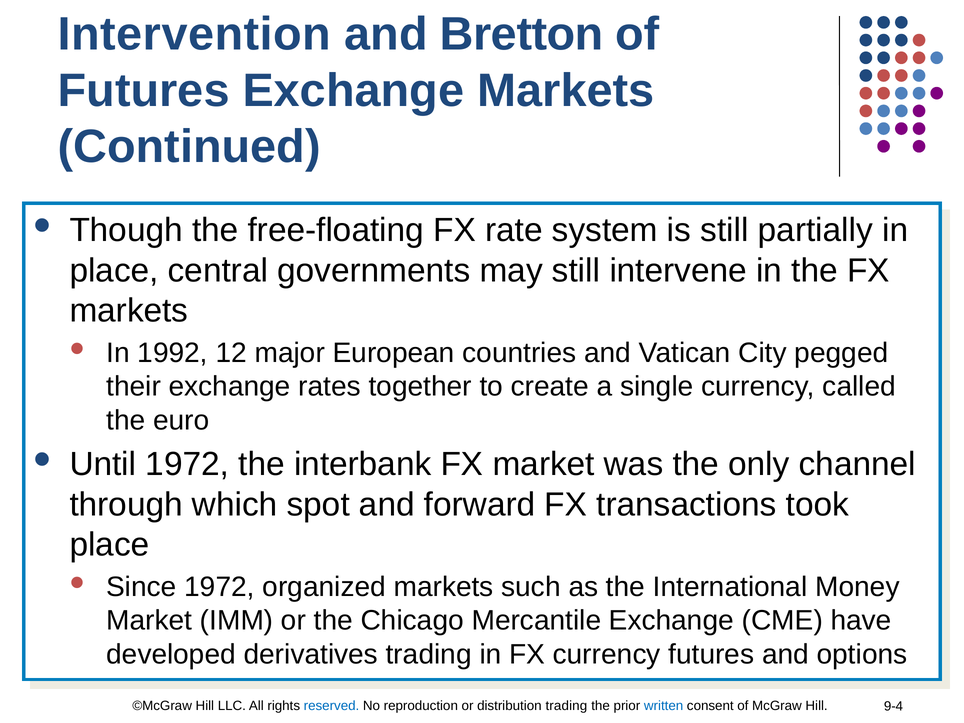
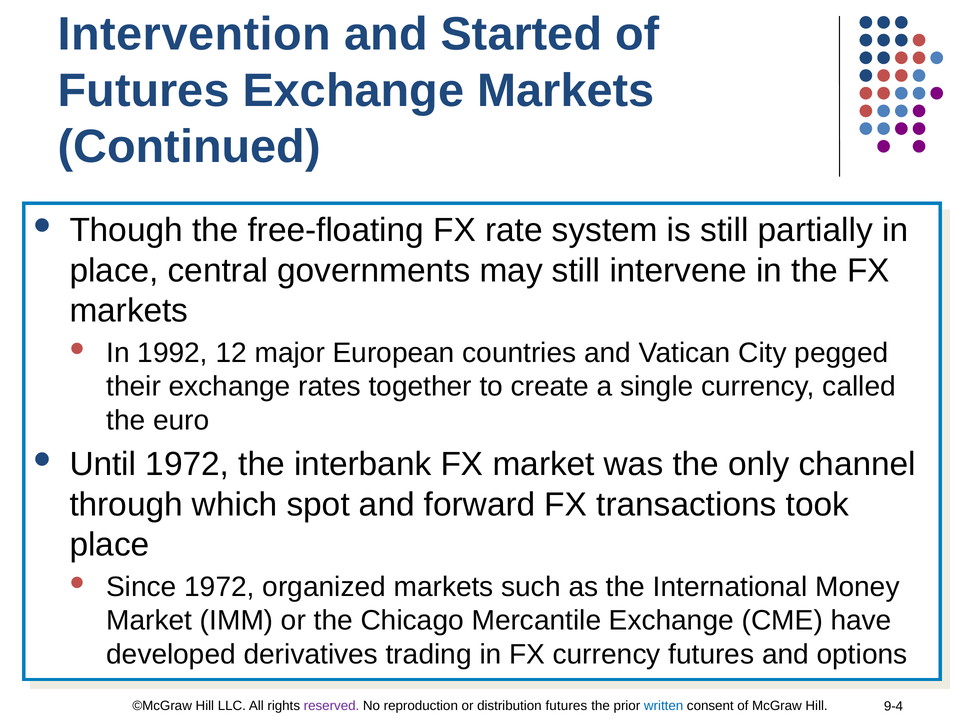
Bretton: Bretton -> Started (521, 34)
reserved colour: blue -> purple (332, 706)
distribution trading: trading -> futures (566, 706)
